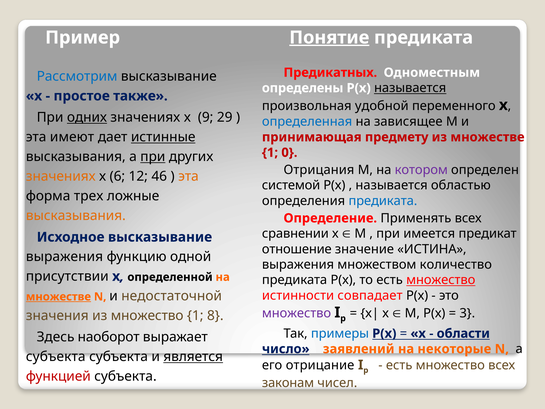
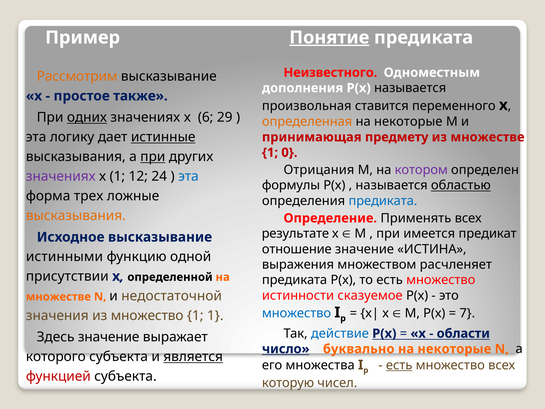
Предикатных: Предикатных -> Неизвестного (330, 73)
Рассмотрим colour: blue -> orange (77, 76)
определены: определены -> дополнения (303, 88)
называется underline: present -> none (410, 88)
удобной: удобной -> ставится (382, 106)
9: 9 -> 6 (206, 117)
определенная colour: blue -> orange (307, 122)
зависящее: зависящее -> некоторые (408, 122)
имеют: имеют -> логику (72, 137)
значениях colour: orange -> purple (61, 176)
х 6: 6 -> 1 (117, 176)
46: 46 -> 24 (159, 176)
эта colour: orange -> blue (188, 176)
системой: системой -> формулы (291, 185)
областью underline: none -> present (461, 185)
сравнении: сравнении -> результате (295, 234)
выражения: выражения -> истинными (64, 257)
количество: количество -> расчленяет (456, 264)
множество underline: present -> none (441, 280)
совпадает: совпадает -> сказуемое (370, 295)
множестве underline: present -> none (58, 297)
множество colour: purple -> blue (297, 313)
3: 3 -> 7 (467, 313)
1 8: 8 -> 1 (215, 315)
примеры: примеры -> действие (340, 333)
Здесь наоборот: наоборот -> значение (109, 337)
заявлений: заявлений -> буквально (359, 349)
субъекта: субъекта -> которого (56, 357)
отрицание: отрицание -> множества (320, 365)
есть underline: none -> present (399, 365)
законам: законам -> которую (288, 383)
